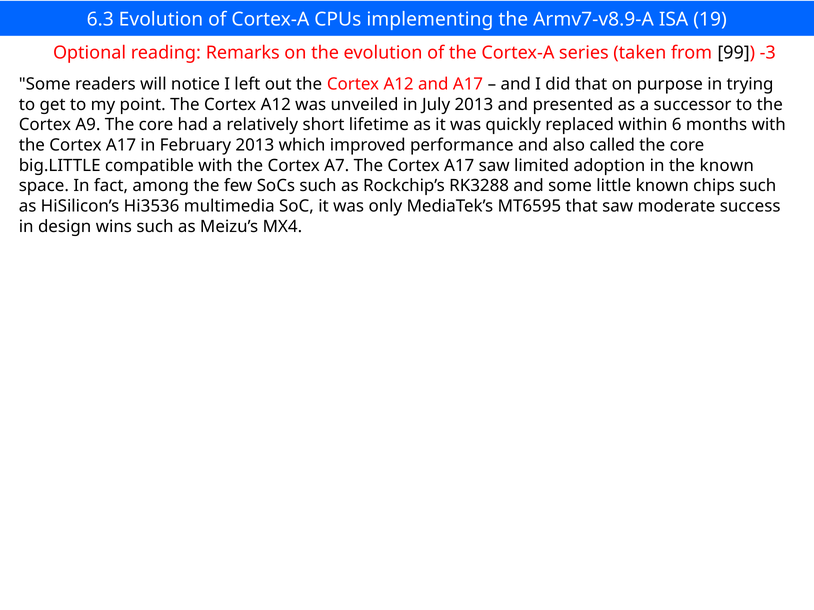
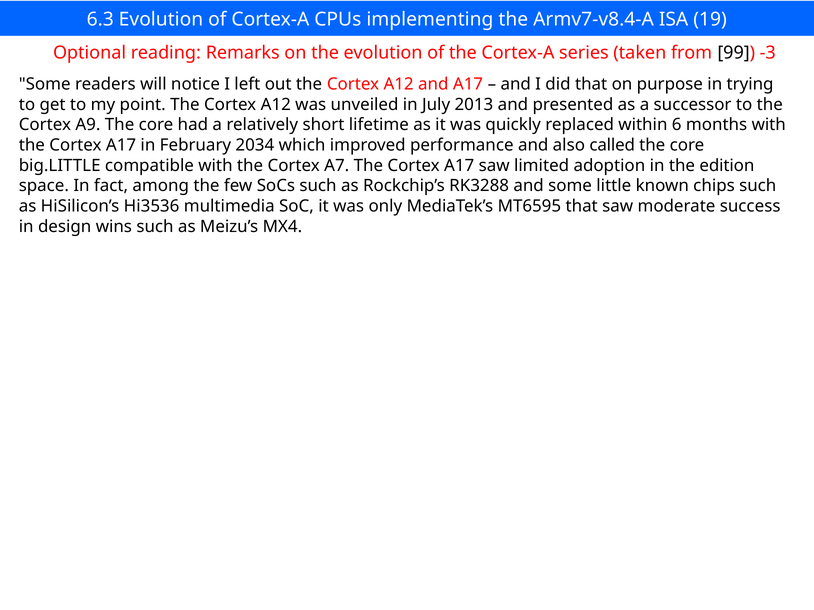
Armv7-v8.9-A: Armv7-v8.9-A -> Armv7-v8.4-A (593, 20)
February 2013: 2013 -> 2034 (255, 145)
the known: known -> edition (727, 166)
